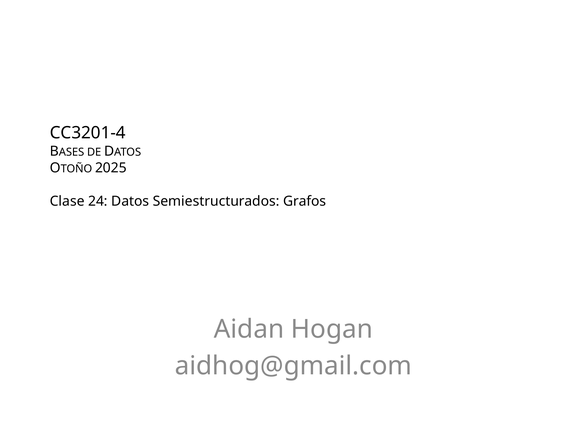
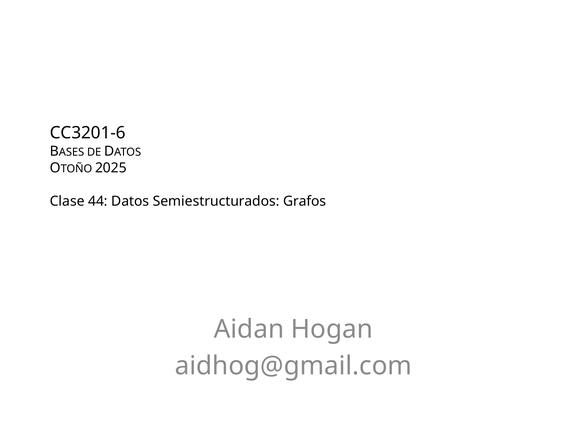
CC3201-4: CC3201-4 -> CC3201-6 (88, 132)
24: 24 -> 44 (98, 201)
